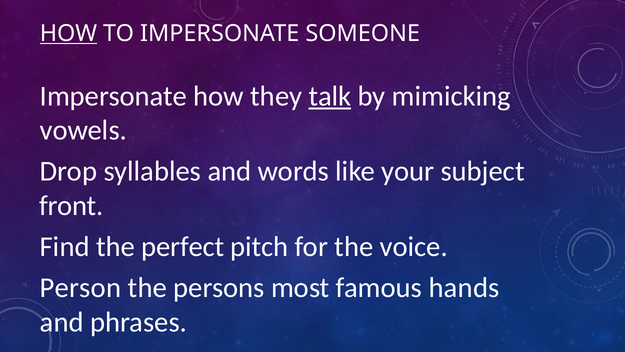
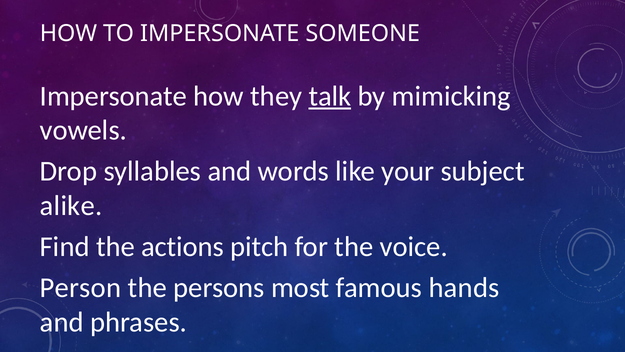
HOW underline: present -> none (68, 33)
front: front -> alike (71, 206)
perfect: perfect -> actions (183, 247)
